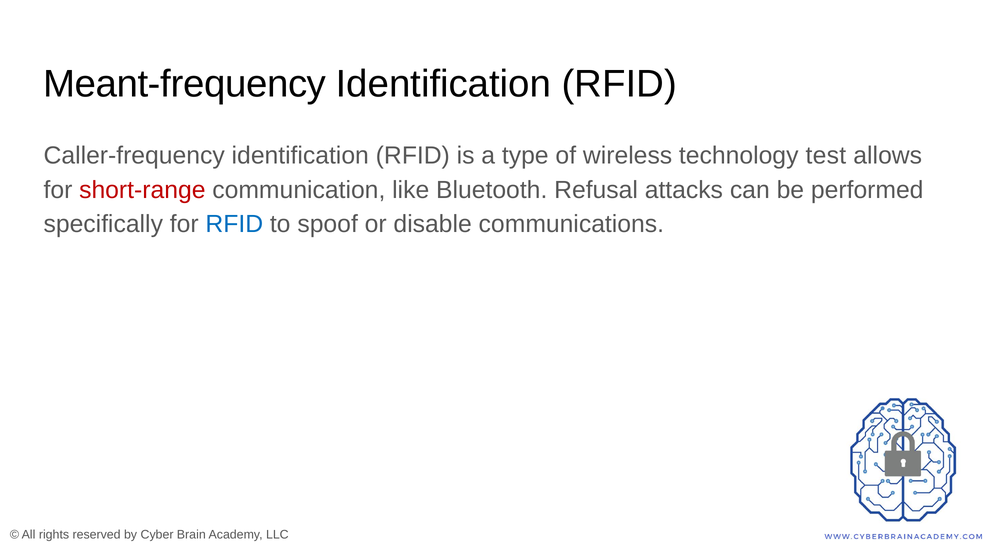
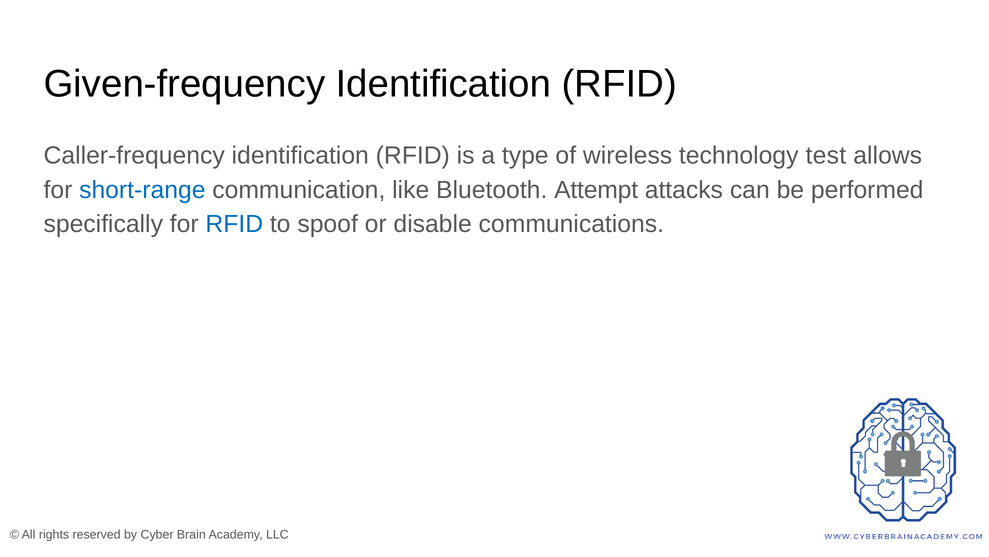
Meant-frequency: Meant-frequency -> Given-frequency (184, 84)
short-range colour: red -> blue (142, 190)
Refusal: Refusal -> Attempt (596, 190)
